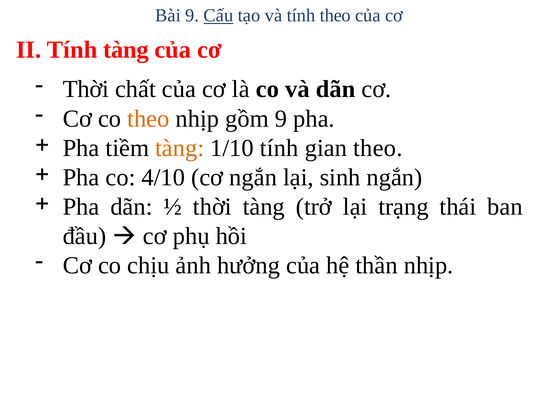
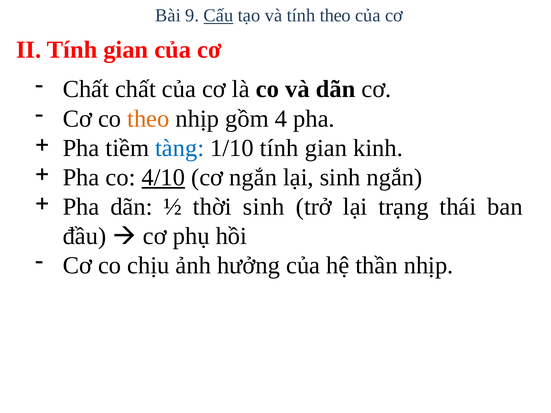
II Tính tàng: tàng -> gian (126, 50)
Thời: Thời -> Chất (86, 89)
gồm 9: 9 -> 4 (281, 119)
tàng colour: orange -> blue (180, 148)
gian theo: theo -> kinh (378, 148)
4/10 underline: none -> present (163, 177)
thời tàng: tàng -> sinh (264, 207)
